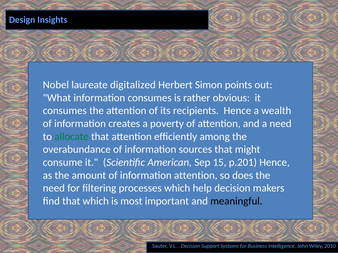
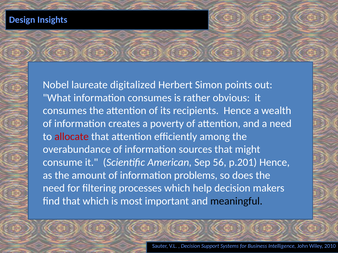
allocate colour: green -> red (72, 137)
15: 15 -> 56 (220, 163)
information attention: attention -> problems (196, 176)
